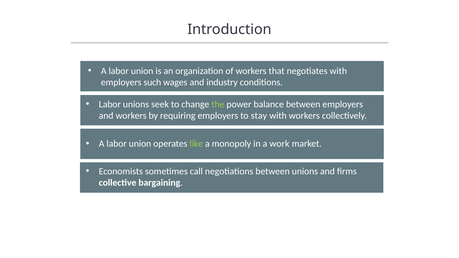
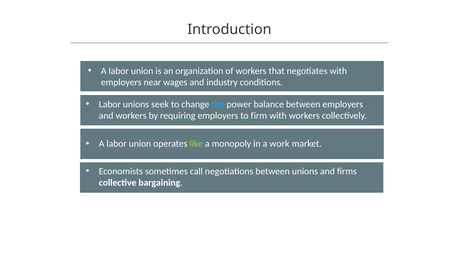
such: such -> near (152, 82)
the colour: light green -> light blue (218, 104)
stay: stay -> firm (259, 116)
